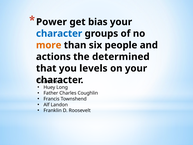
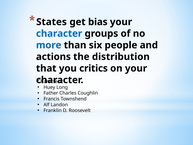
Power: Power -> States (51, 22)
more colour: orange -> blue (49, 45)
determined: determined -> distribution (121, 57)
levels: levels -> critics (94, 68)
